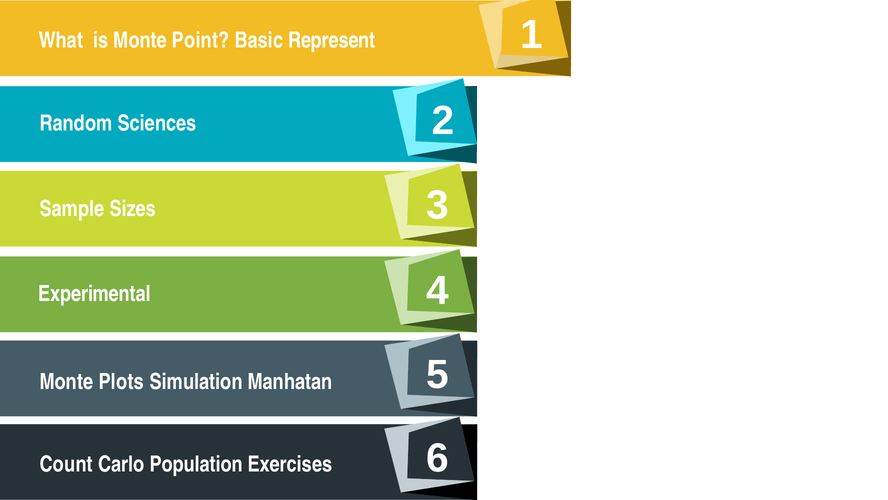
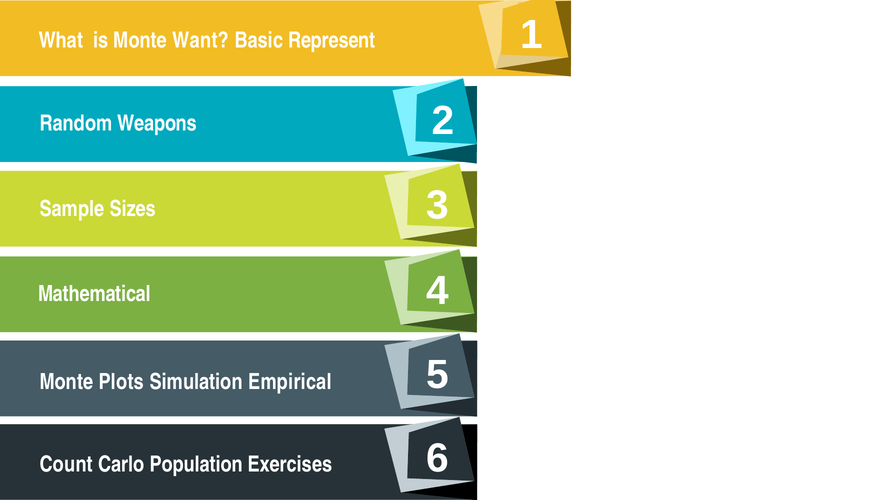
Point: Point -> Want (201, 41)
Sciences: Sciences -> Weapons (157, 123)
Experimental: Experimental -> Mathematical (95, 293)
Manhatan: Manhatan -> Empirical (290, 382)
